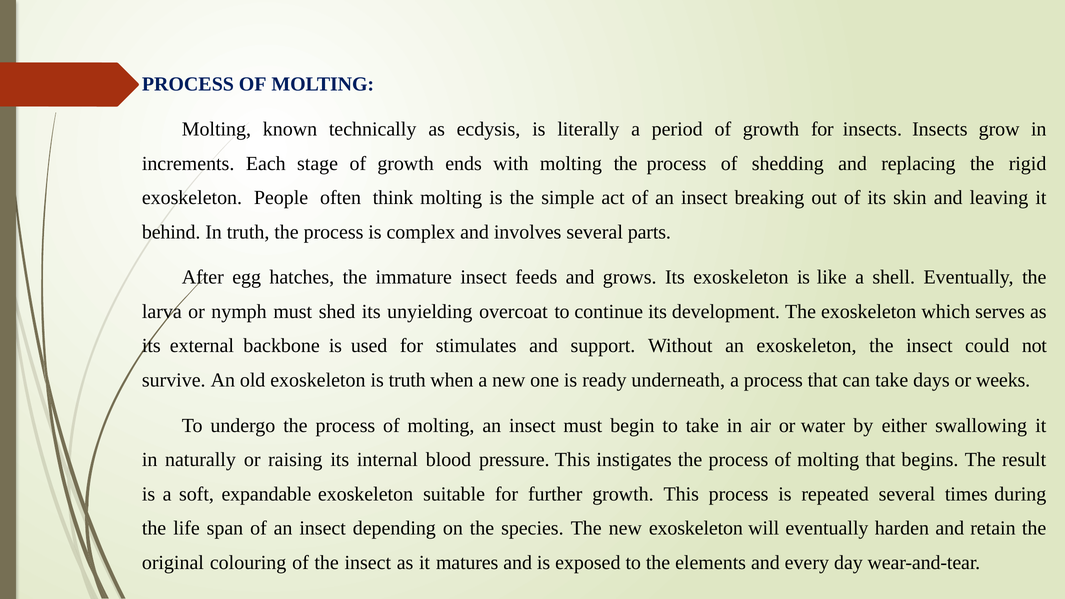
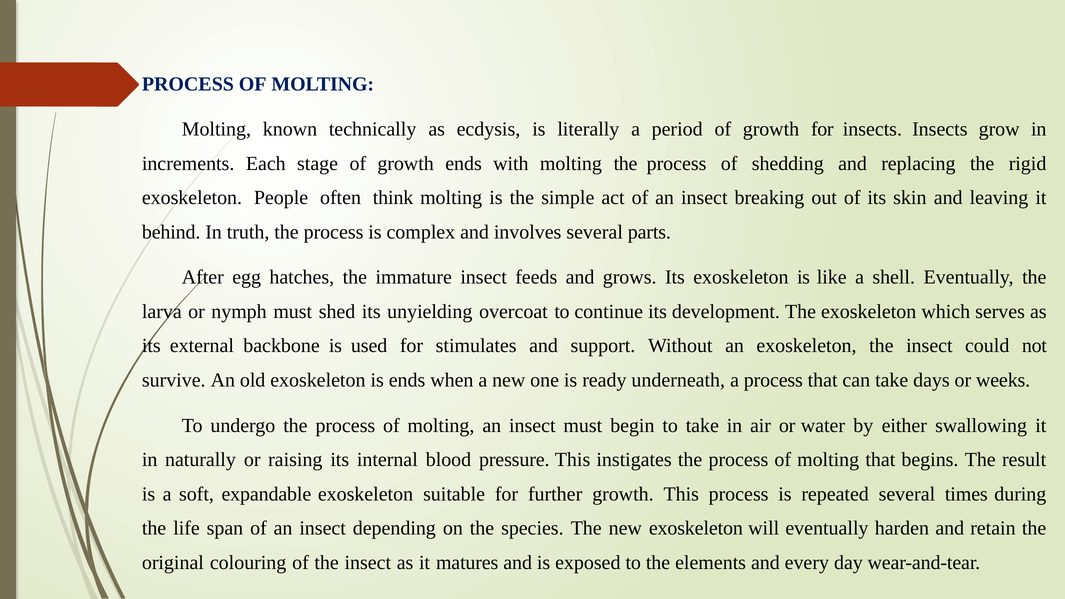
is truth: truth -> ends (407, 380)
